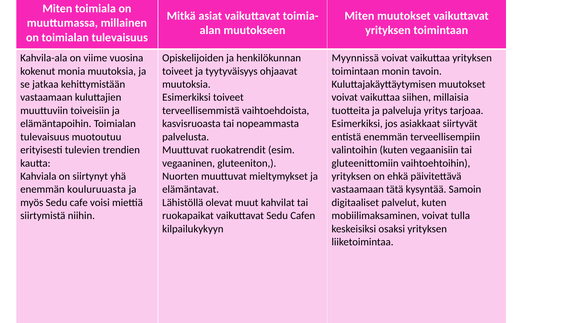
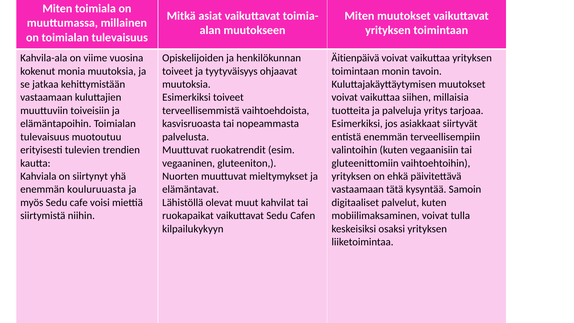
Myynnissä: Myynnissä -> Äitienpäivä (355, 58)
